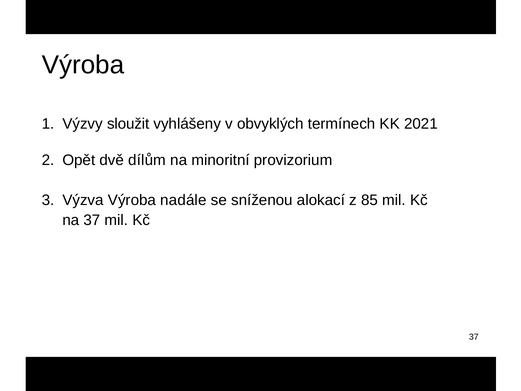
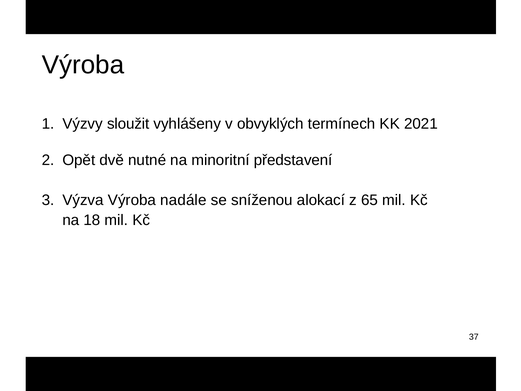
dílům: dílům -> nutné (147, 160)
provizorium: provizorium -> představení (293, 160)
85: 85 -> 65 (370, 200)
na 37: 37 -> 18 (92, 220)
